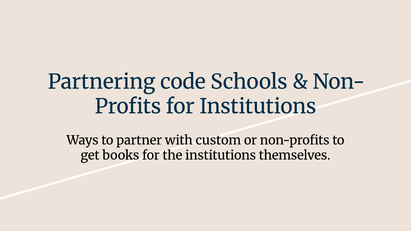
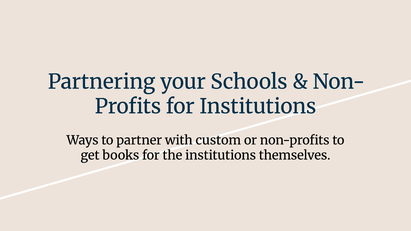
code: code -> your (183, 82)
